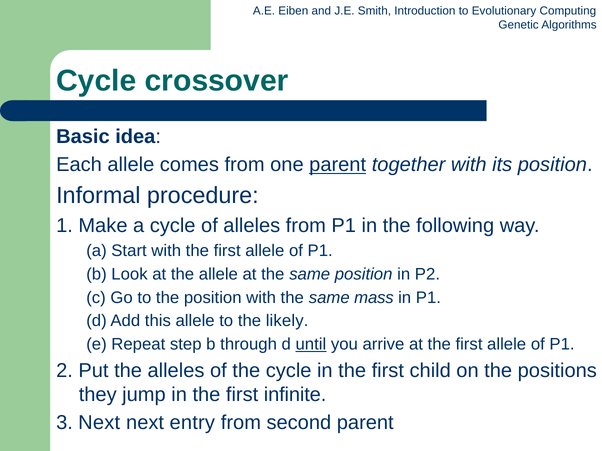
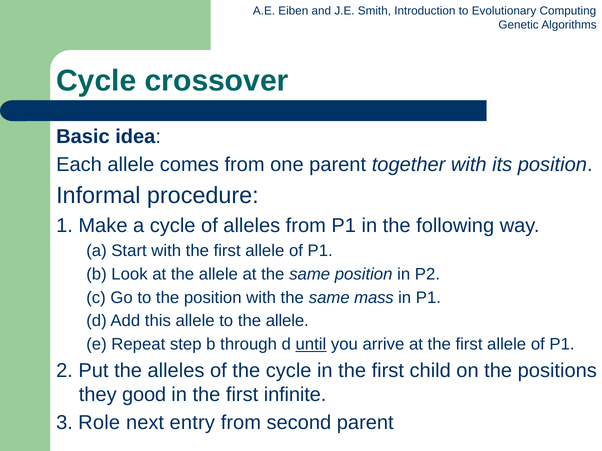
parent underline: present -> none (338, 165)
to the likely: likely -> allele (287, 321)
jump: jump -> good (144, 395)
3 Next: Next -> Role (99, 423)
